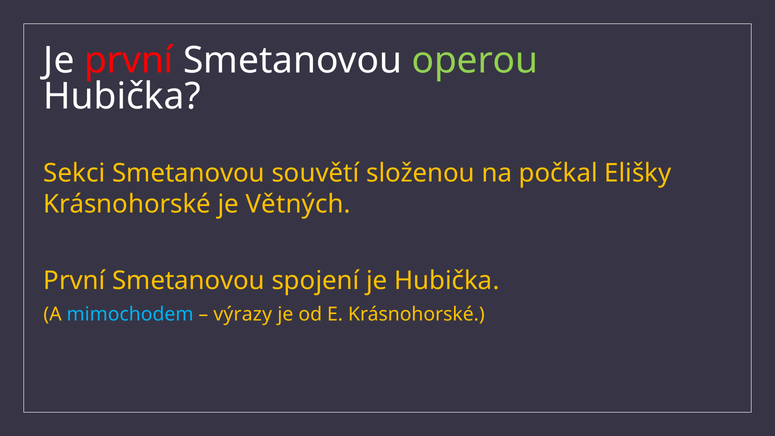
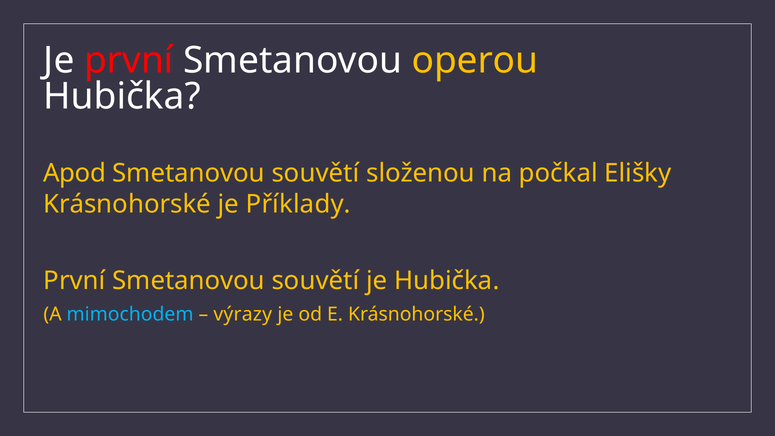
operou colour: light green -> yellow (475, 60)
Sekci: Sekci -> Apod (75, 173)
Větných: Větných -> Příklady (298, 204)
První Smetanovou spojení: spojení -> souvětí (315, 281)
